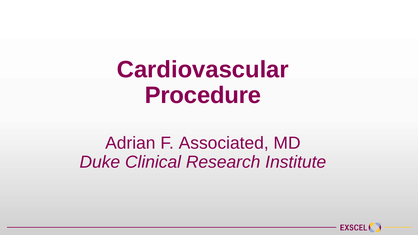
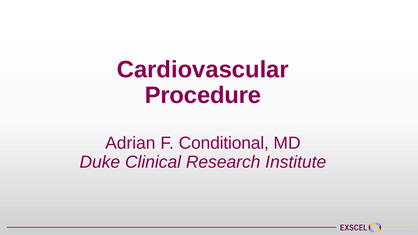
Associated: Associated -> Conditional (224, 143)
